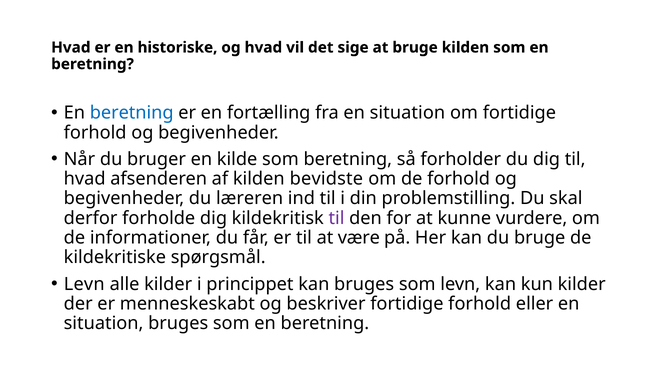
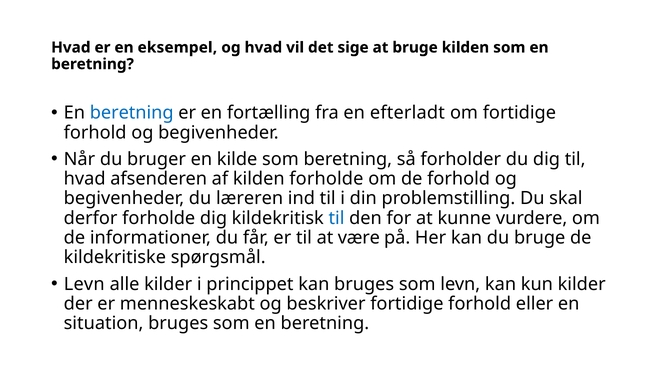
historiske: historiske -> eksempel (177, 47)
fra en situation: situation -> efterladt (407, 113)
kilden bevidste: bevidste -> forholde (326, 179)
til colour: purple -> blue (336, 218)
